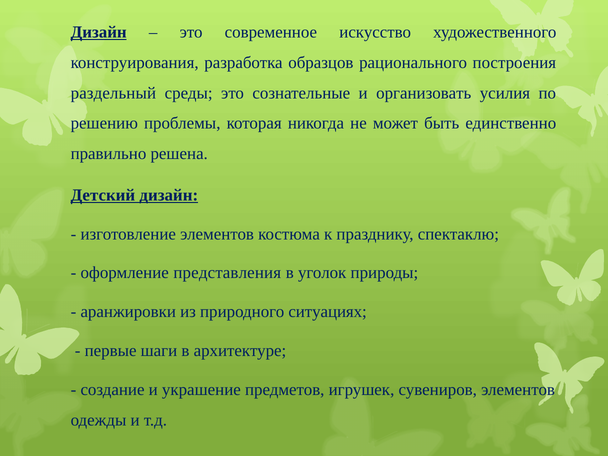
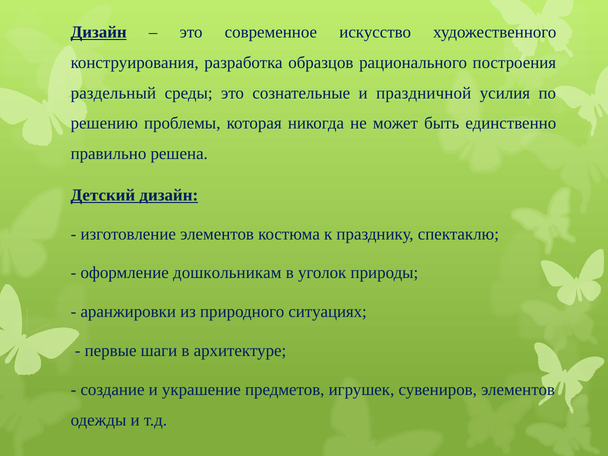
организовать: организовать -> праздничной (424, 93)
представления: представления -> дошкольникам (227, 273)
